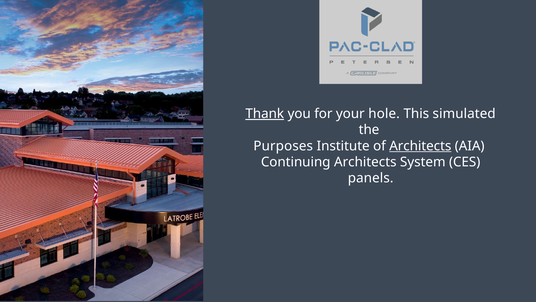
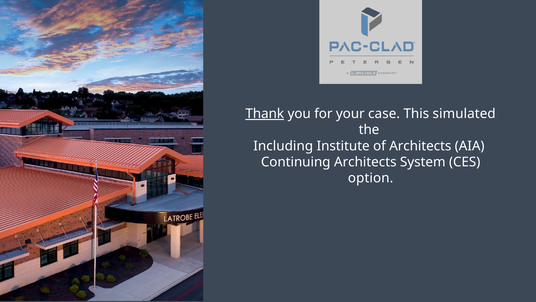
hole: hole -> case (384, 114)
Purposes: Purposes -> Including (283, 146)
Architects underline: present -> none (420, 146)
panels: panels -> option (371, 178)
